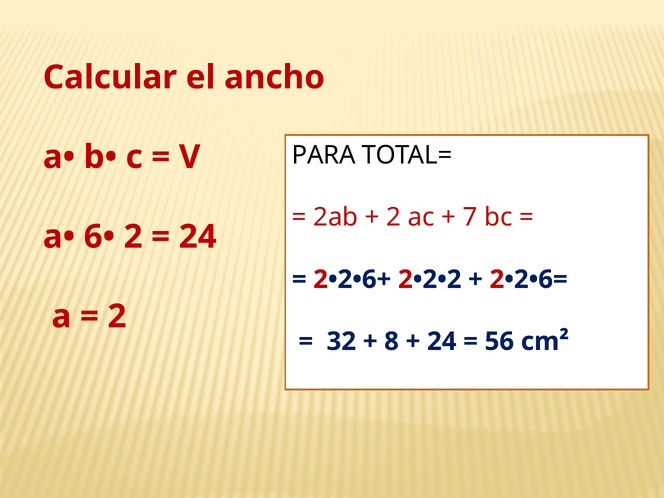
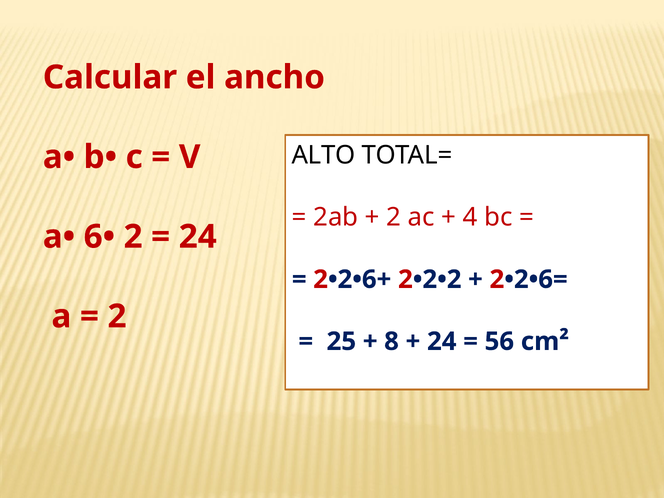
PARA: PARA -> ALTO (324, 155)
7: 7 -> 4 (470, 217)
32: 32 -> 25 (341, 341)
